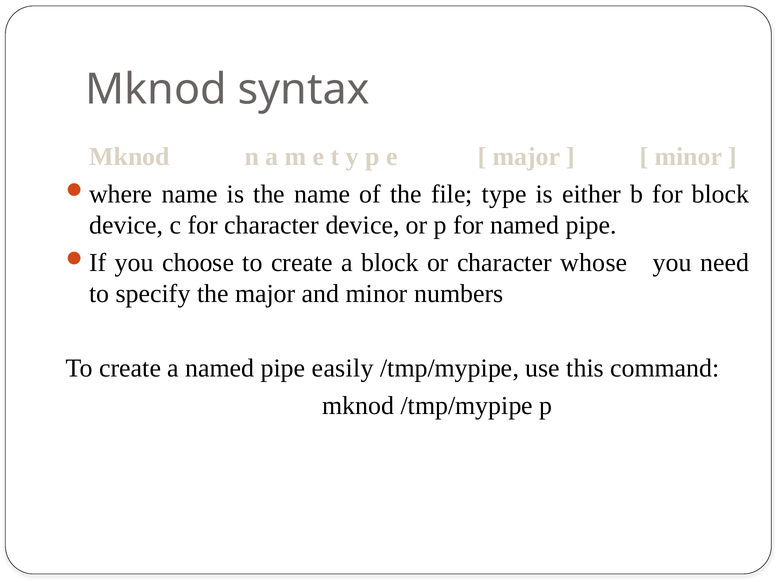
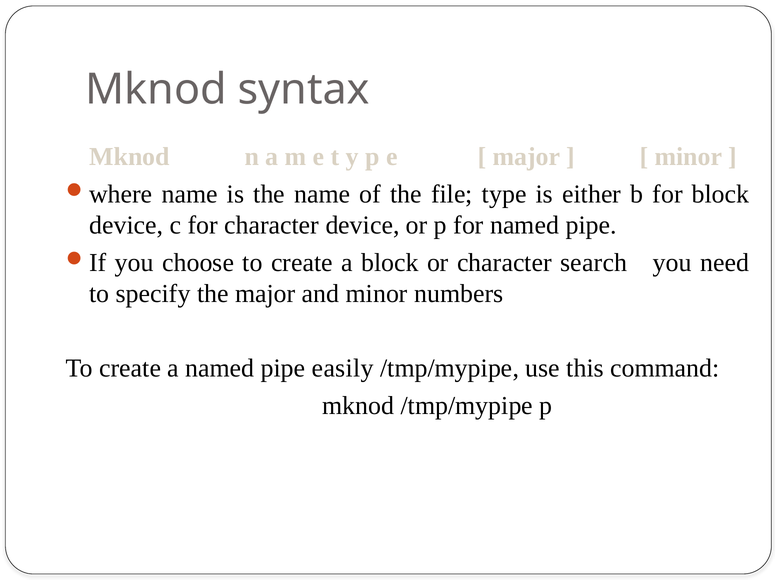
whose: whose -> search (594, 263)
